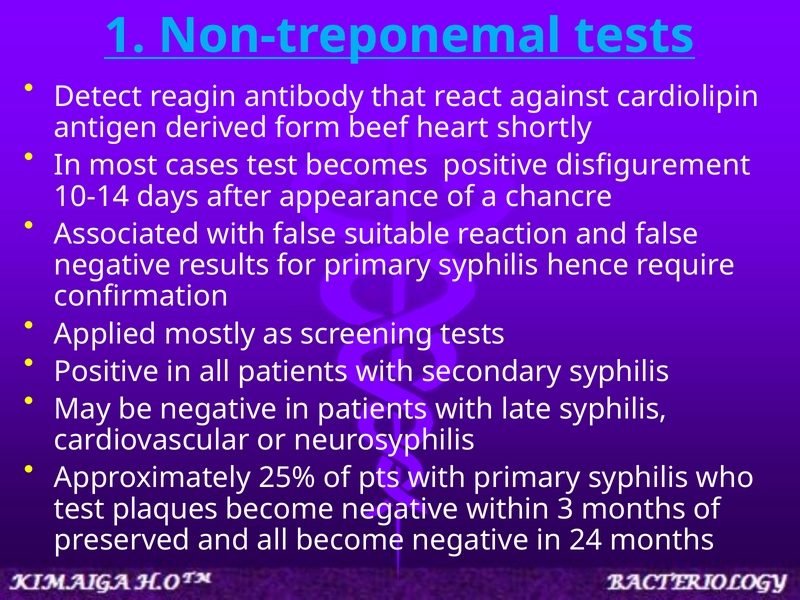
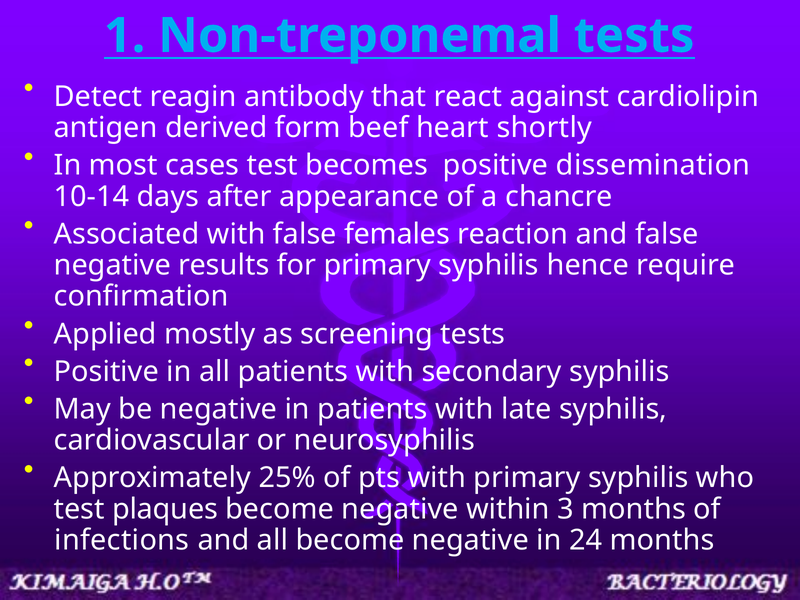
disfigurement: disfigurement -> dissemination (653, 165)
suitable: suitable -> females (397, 234)
preserved: preserved -> infections (122, 540)
